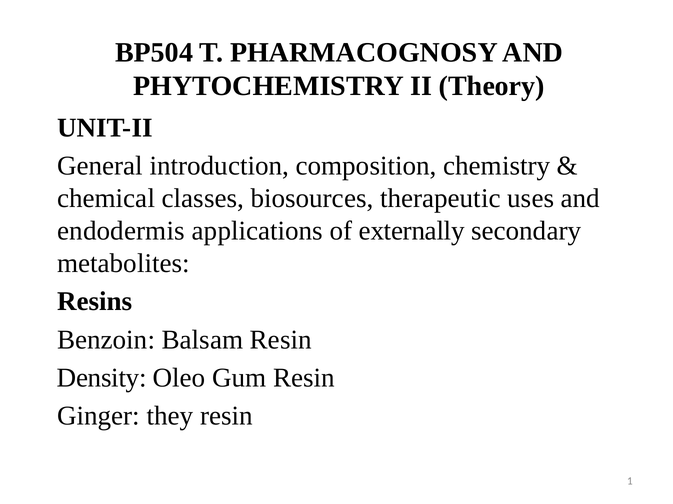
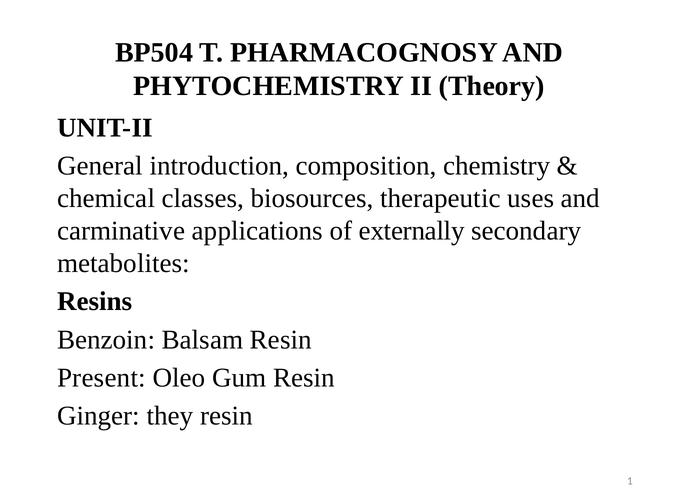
endodermis: endodermis -> carminative (121, 231)
Density: Density -> Present (102, 378)
